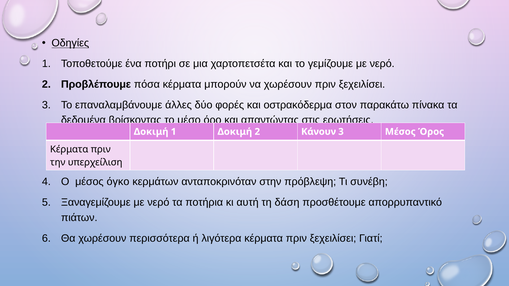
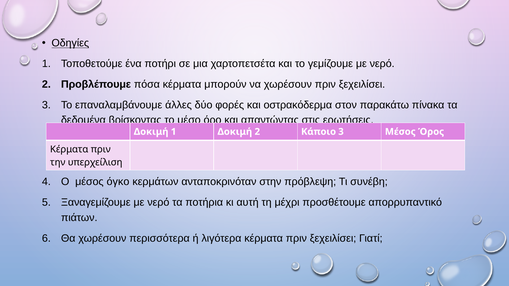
Κάνουν: Κάνουν -> Κάποιο (319, 132)
δάση: δάση -> μέχρι (287, 203)
